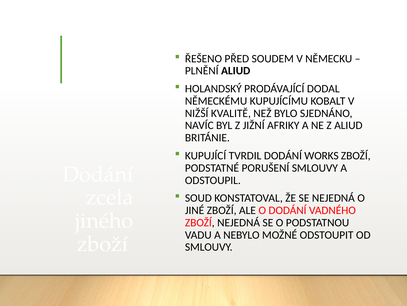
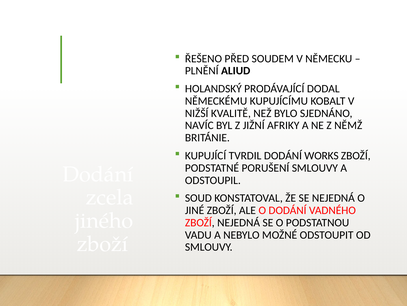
Z ALIUD: ALIUD -> NĚMŽ (348, 125)
